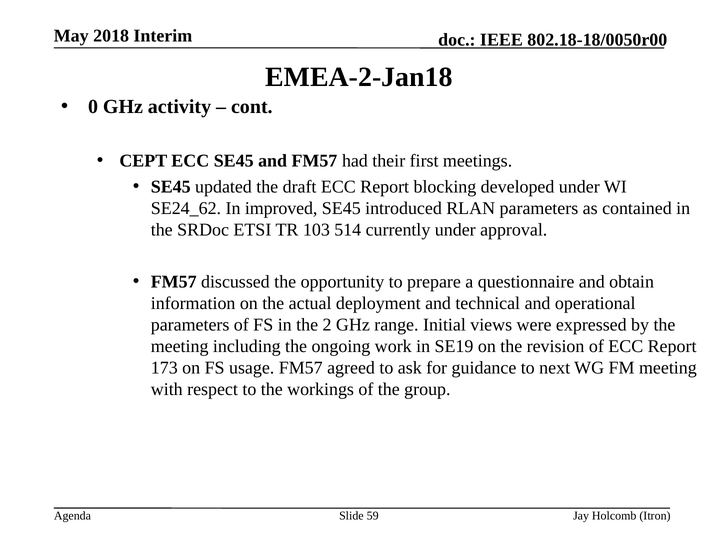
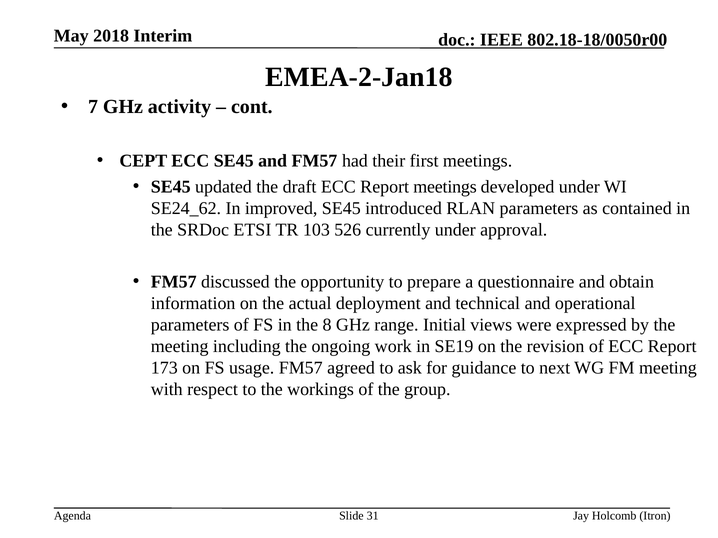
0: 0 -> 7 (93, 107)
Report blocking: blocking -> meetings (445, 187)
514: 514 -> 526 (348, 230)
2: 2 -> 8 (327, 325)
59: 59 -> 31 (373, 516)
